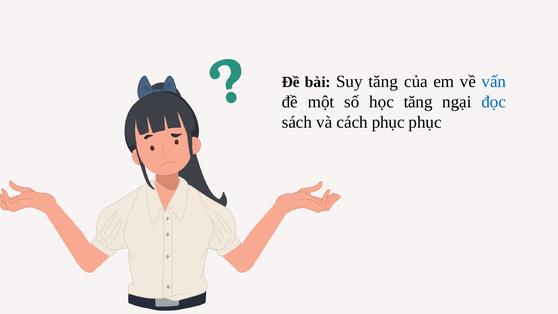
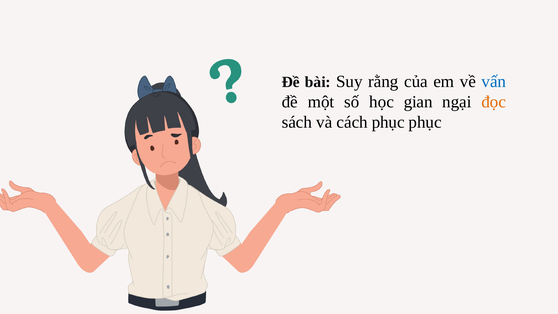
tăng: tăng -> rằng (383, 81)
học tăng: tăng -> gian (418, 102)
đọc colour: blue -> orange (494, 102)
